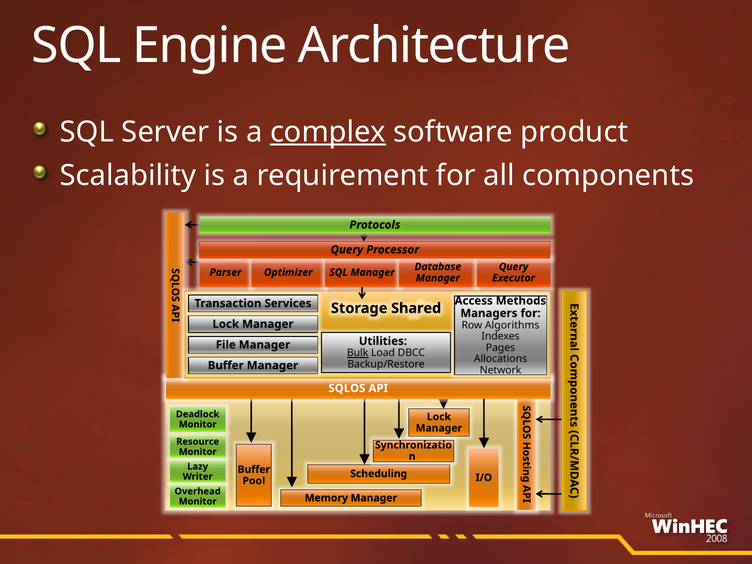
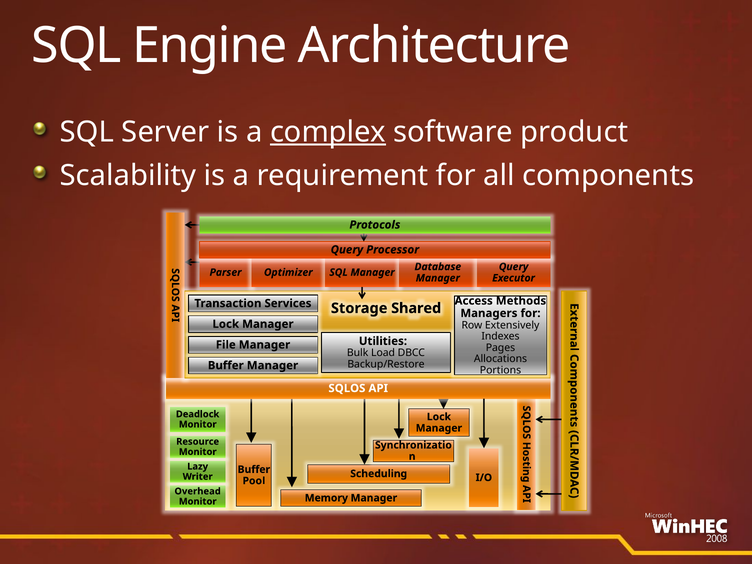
Algorithms: Algorithms -> Extensively (512, 325)
Bulk underline: present -> none (358, 353)
Network: Network -> Portions (500, 370)
